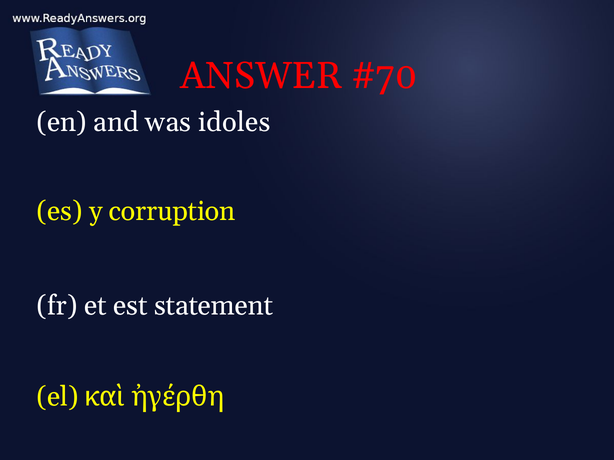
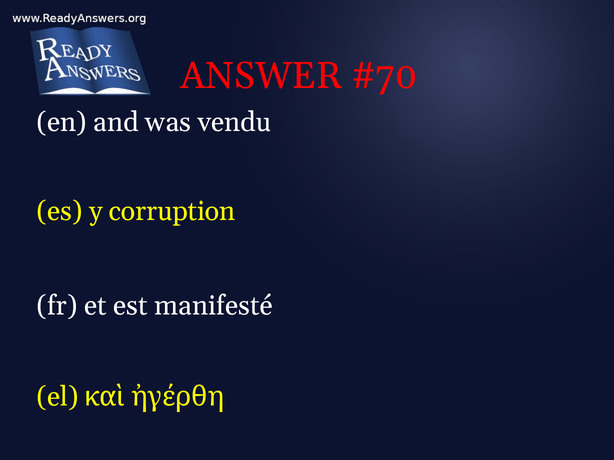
idoles: idoles -> vendu (235, 122)
statement: statement -> manifesté (213, 306)
